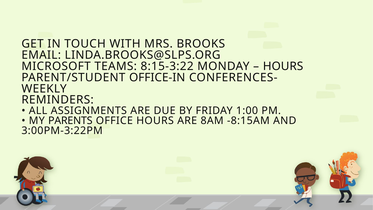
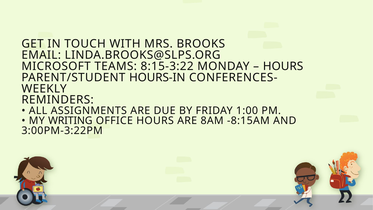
OFFICE-IN: OFFICE-IN -> HOURS-IN (157, 77)
PARENTS: PARENTS -> WRITING (70, 121)
